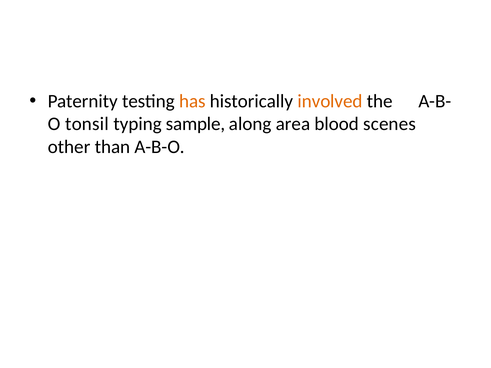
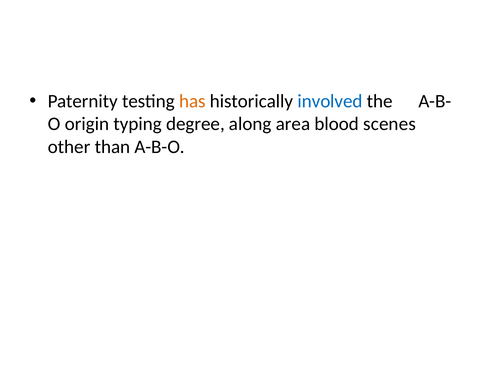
involved colour: orange -> blue (330, 101)
tonsil: tonsil -> origin (87, 124)
sample: sample -> degree (195, 124)
